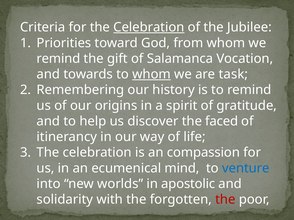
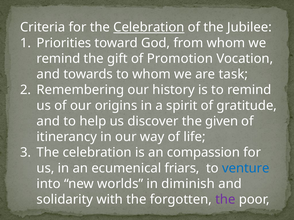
Salamanca: Salamanca -> Promotion (180, 59)
whom underline: present -> none (152, 74)
faced: faced -> given (222, 121)
mind: mind -> friars (182, 168)
apostolic: apostolic -> diminish (188, 184)
the colour: red -> purple (225, 200)
